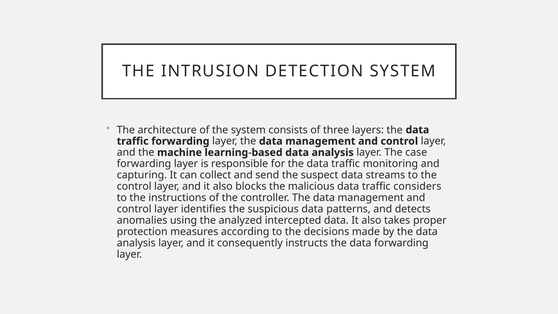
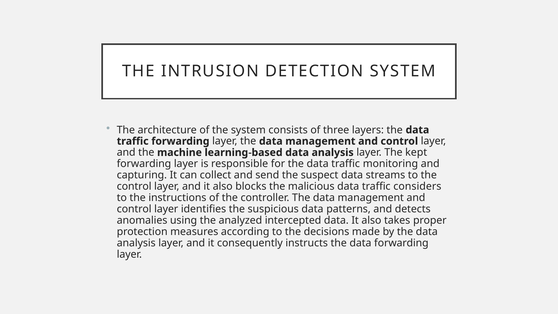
case: case -> kept (416, 152)
